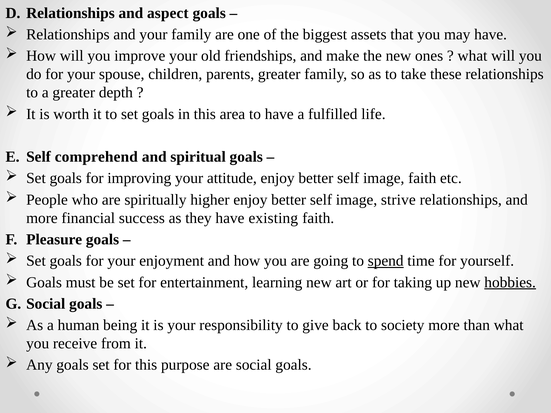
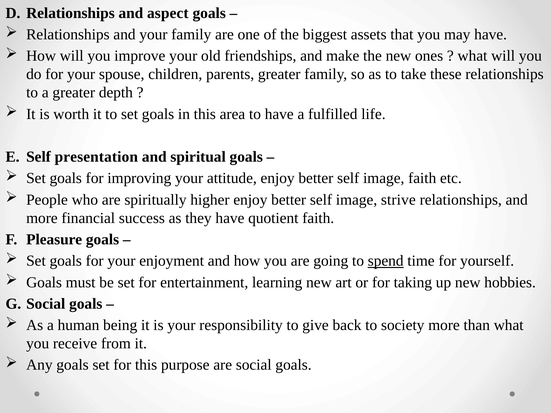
comprehend: comprehend -> presentation (96, 157)
existing: existing -> quotient (273, 218)
hobbies underline: present -> none (510, 282)
